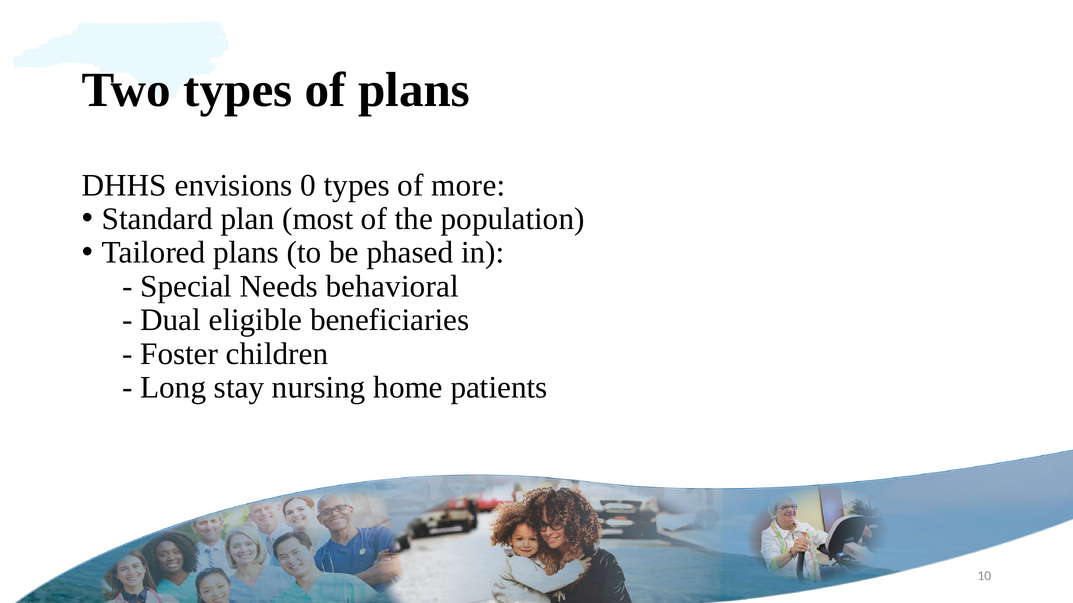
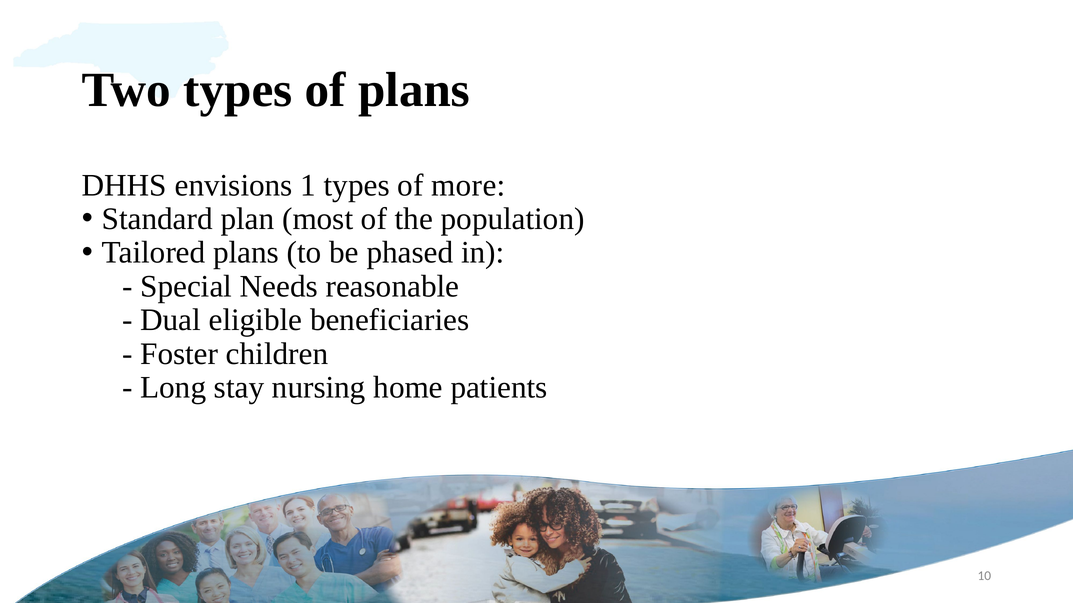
0: 0 -> 1 (308, 186)
behavioral: behavioral -> reasonable (392, 287)
